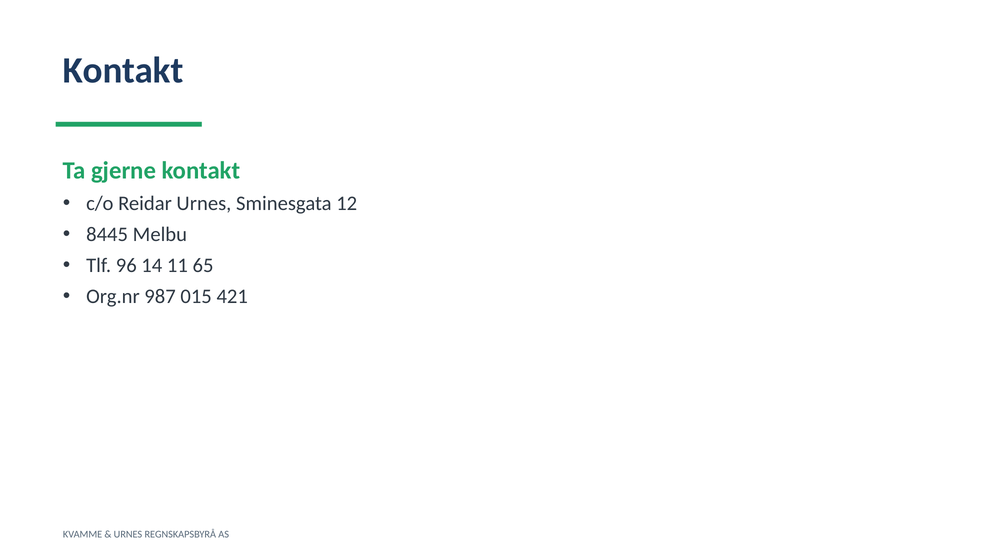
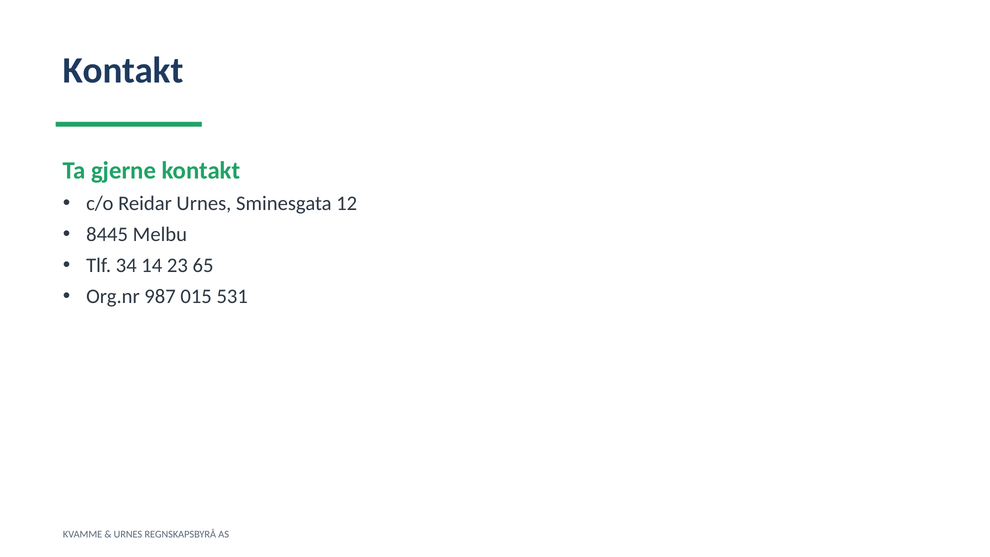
96: 96 -> 34 (126, 265)
11: 11 -> 23 (177, 265)
421: 421 -> 531 (232, 296)
